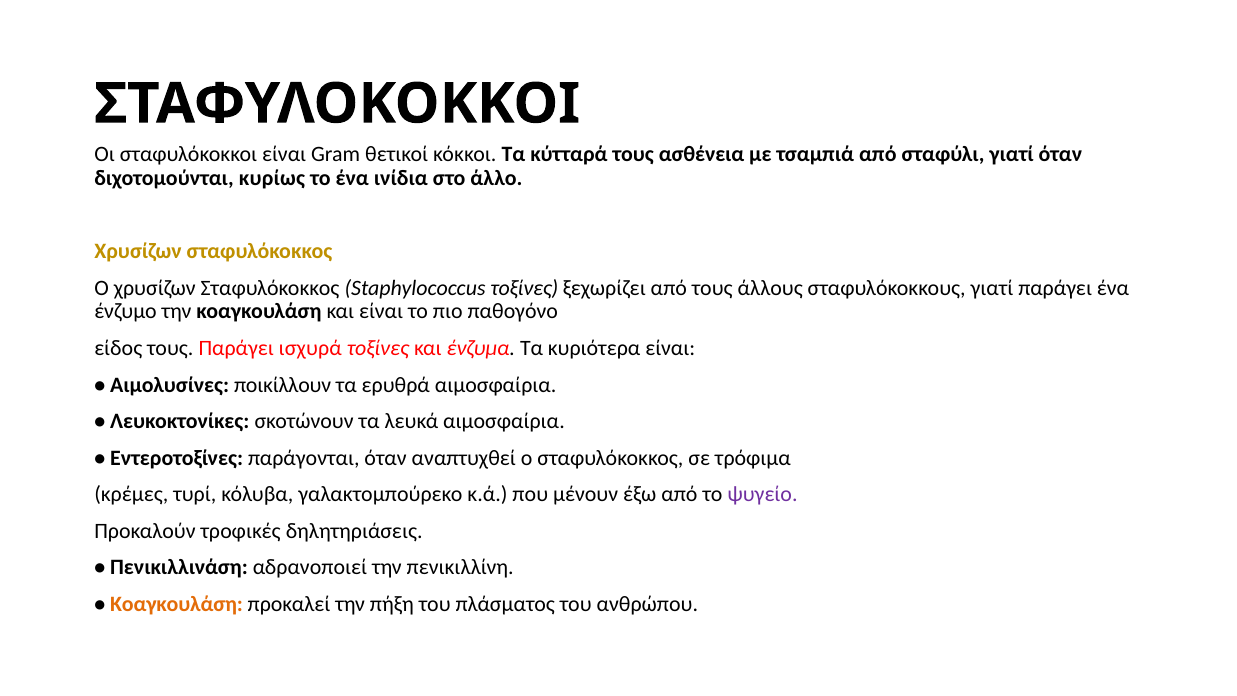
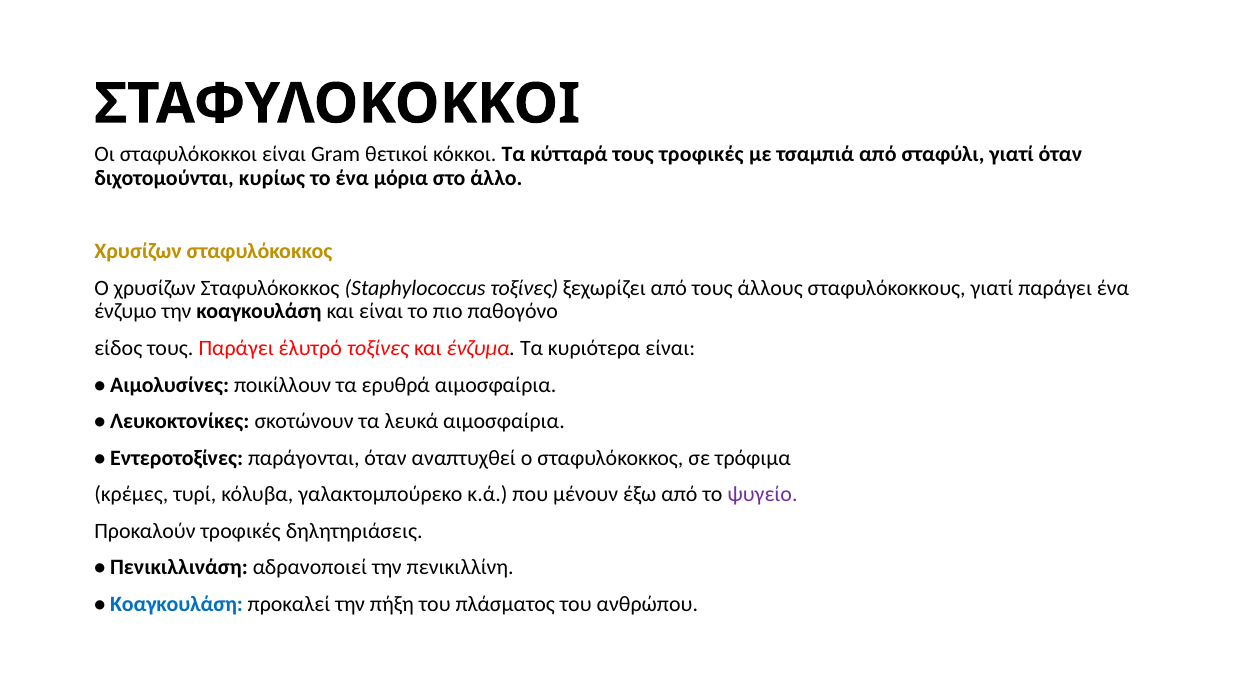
τους ασθένεια: ασθένεια -> τροφικές (701, 155)
ινίδια: ινίδια -> μόρια (401, 178)
ισχυρά: ισχυρά -> έλυτρό (310, 348)
Κοαγκουλάση colour: orange -> blue (177, 604)
